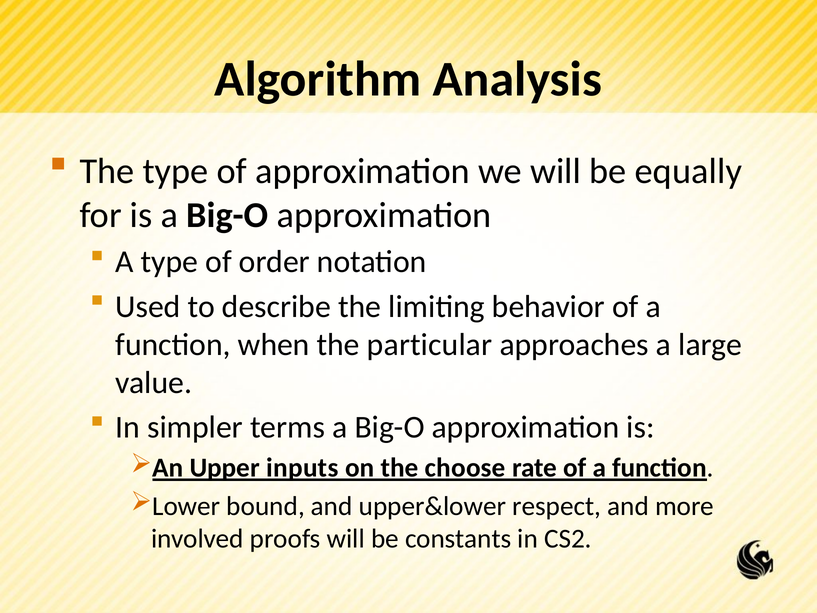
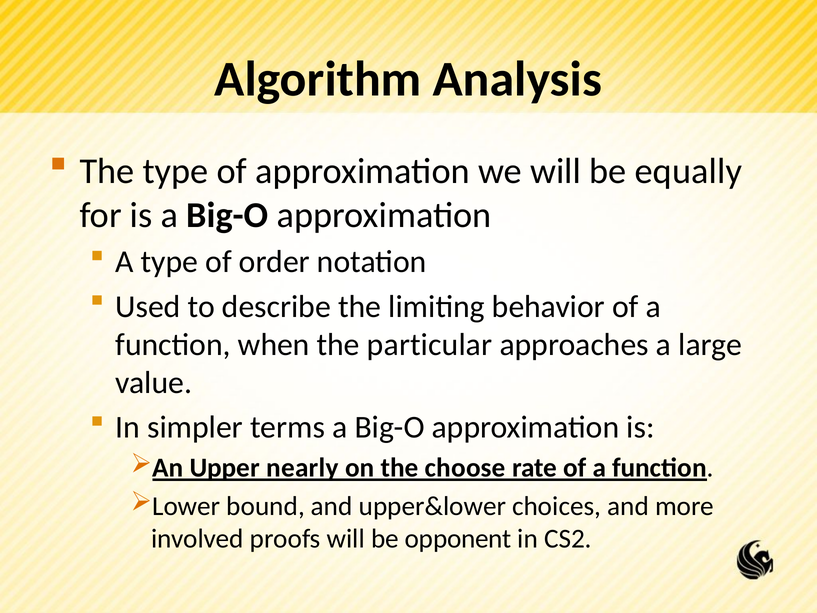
inputs: inputs -> nearly (302, 468)
respect: respect -> choices (557, 506)
constants: constants -> opponent (458, 539)
